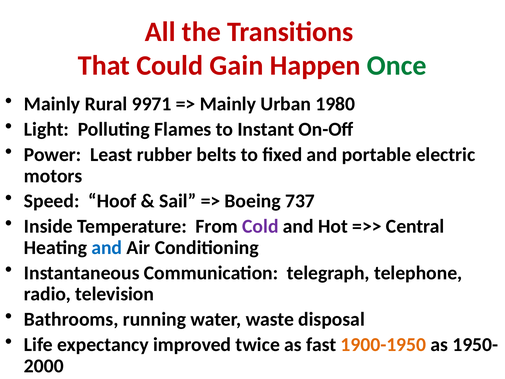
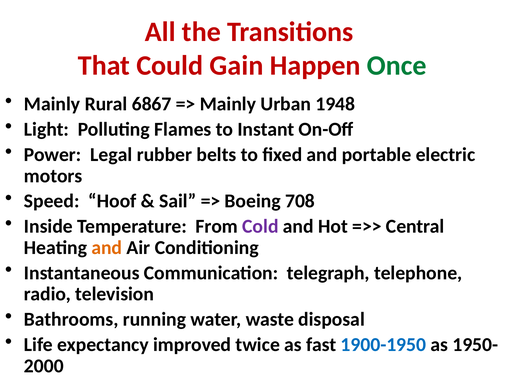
9971: 9971 -> 6867 (152, 104)
1980: 1980 -> 1948 (335, 104)
Least: Least -> Legal (111, 155)
737: 737 -> 708 (300, 201)
and colour: blue -> orange (107, 247)
1900-1950 colour: orange -> blue (383, 344)
